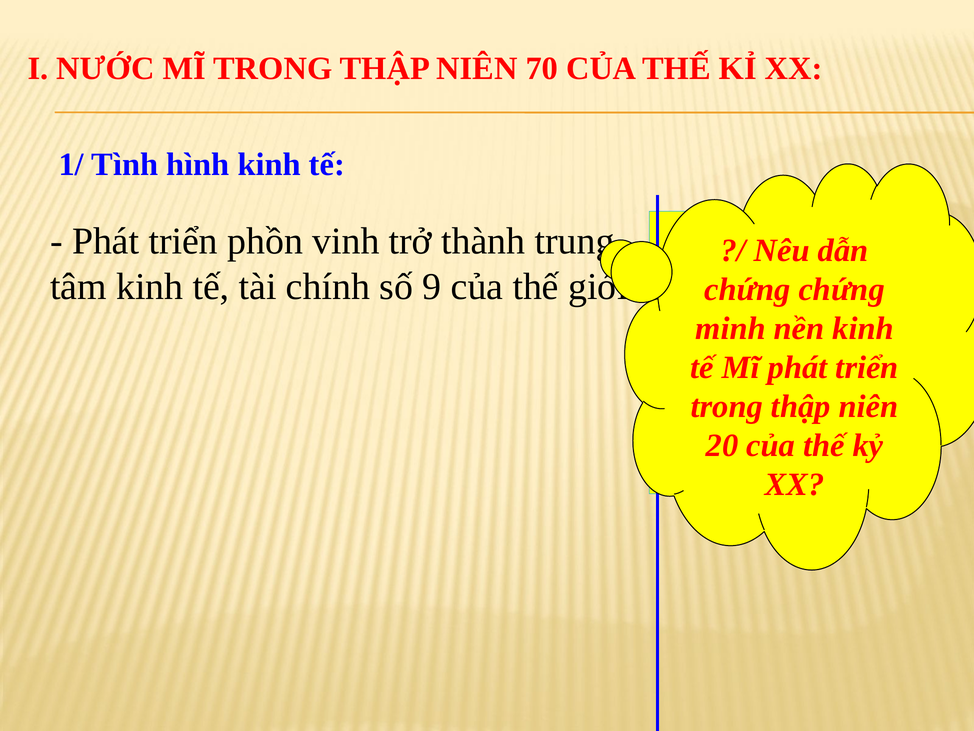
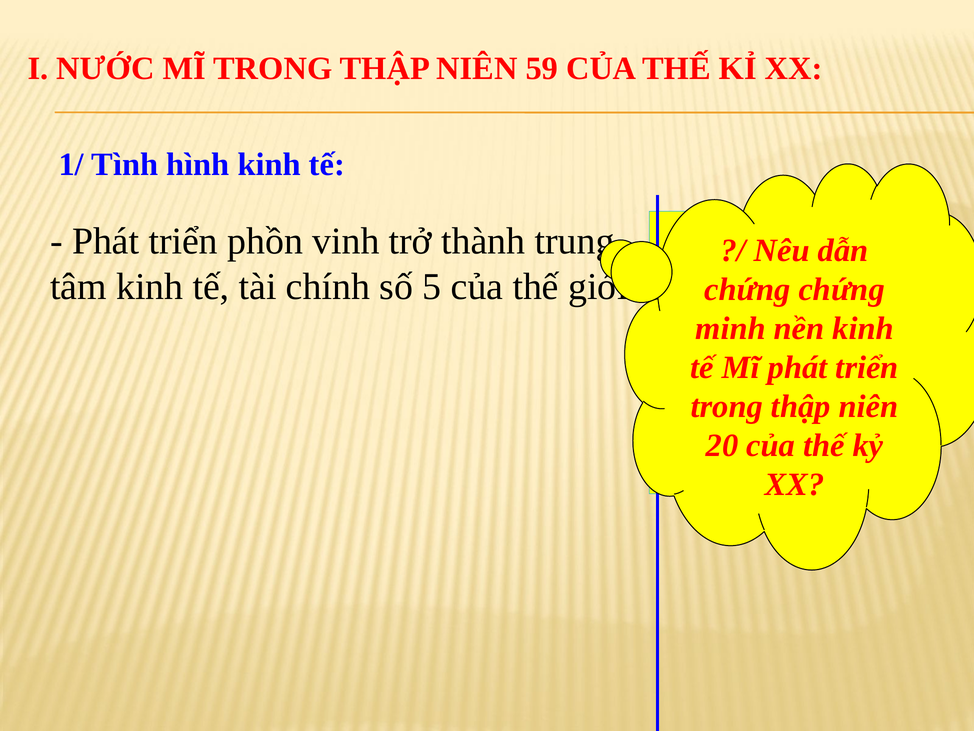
70: 70 -> 59 (542, 69)
9: 9 -> 5 (432, 287)
